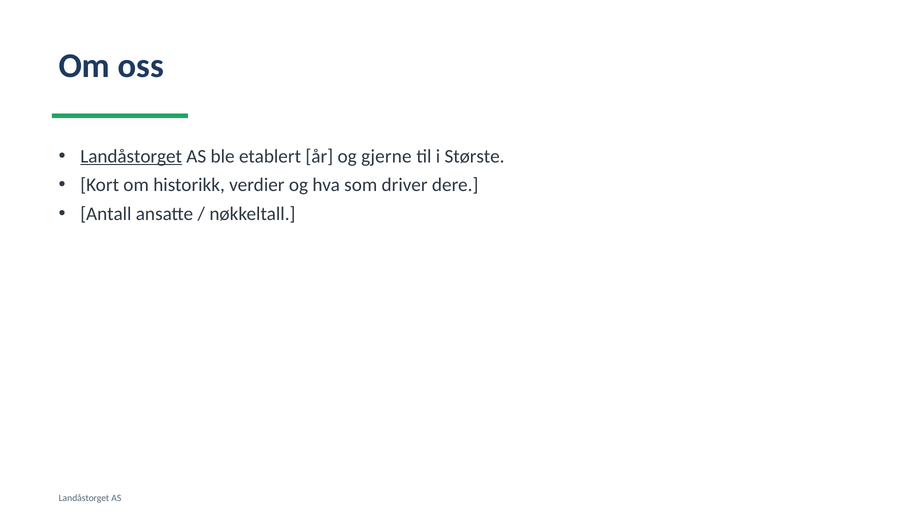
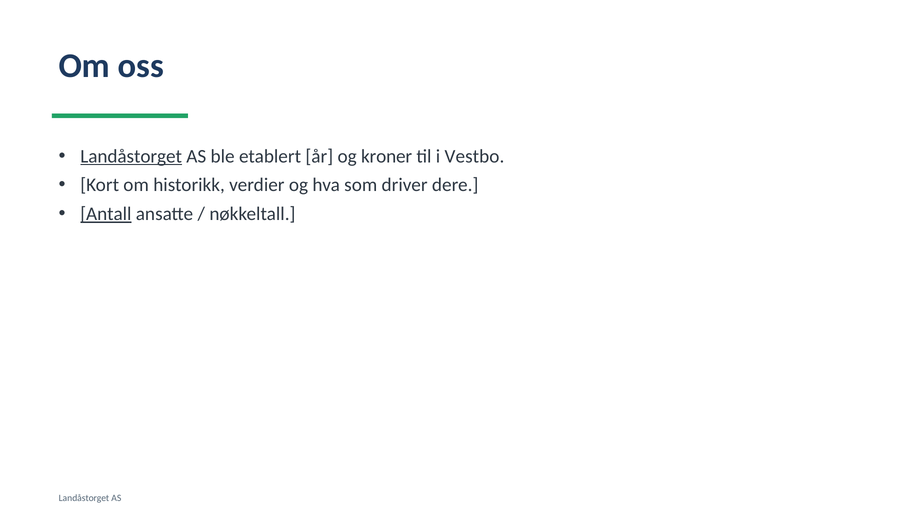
gjerne: gjerne -> kroner (387, 156)
Største: Største -> Vestbo (474, 156)
Antall underline: none -> present (106, 214)
